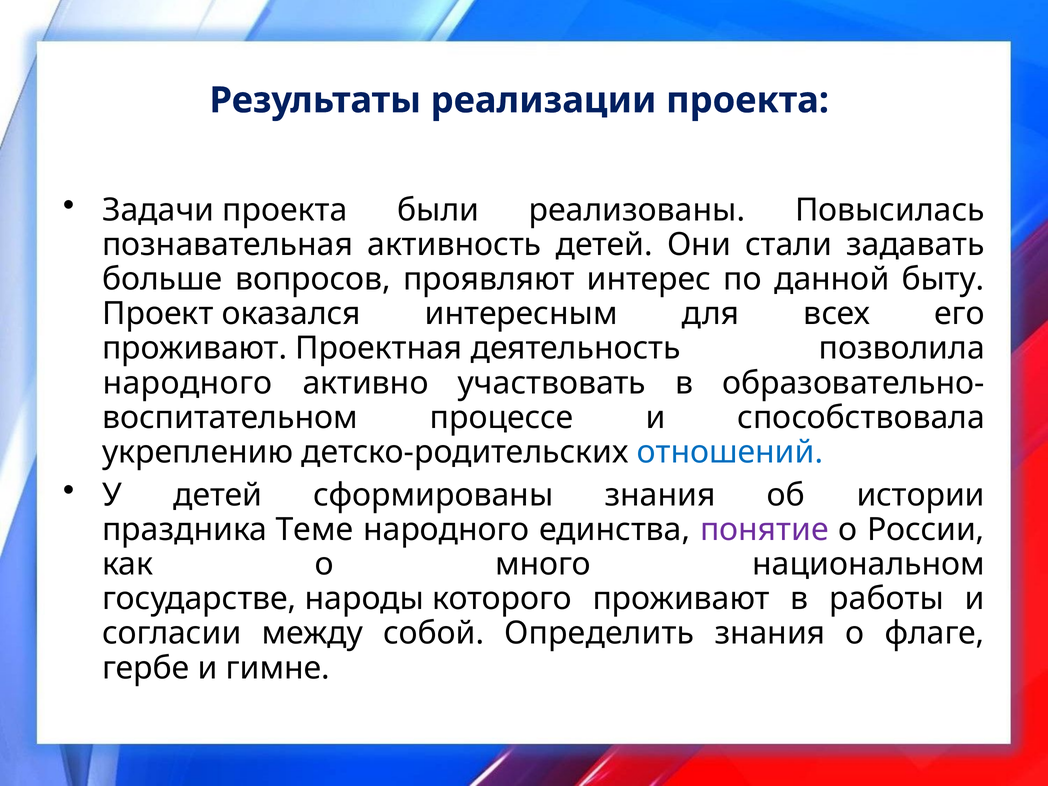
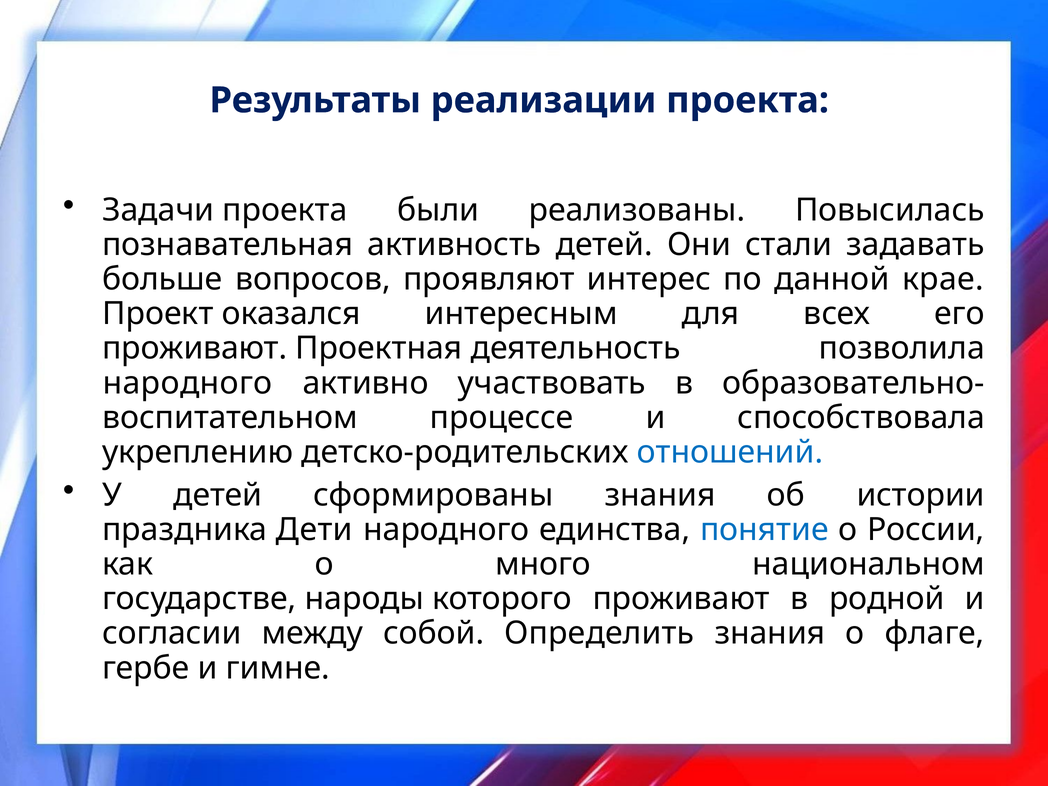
быту: быту -> крае (943, 279)
Теме: Теме -> Дети (314, 530)
понятие colour: purple -> blue (764, 530)
работы: работы -> родной (887, 599)
